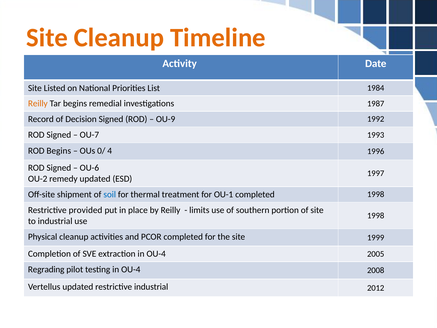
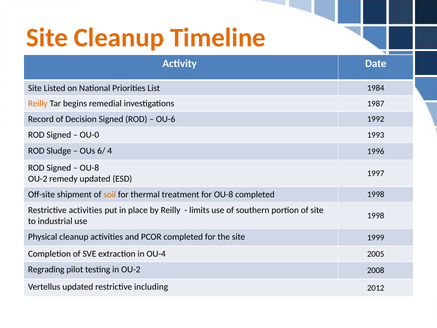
OU-9: OU-9 -> OU-6 (166, 119)
OU-7: OU-7 -> OU-0 (89, 135)
ROD Begins: Begins -> Sludge (59, 151)
0/: 0/ -> 6/ (101, 151)
OU-6: OU-6 -> OU-8 (89, 168)
soil colour: blue -> orange (110, 194)
for OU-1: OU-1 -> OU-8 (224, 194)
Restrictive provided: provided -> activities (86, 210)
testing in OU-4: OU-4 -> OU-2 (131, 269)
restrictive industrial: industrial -> including (151, 287)
